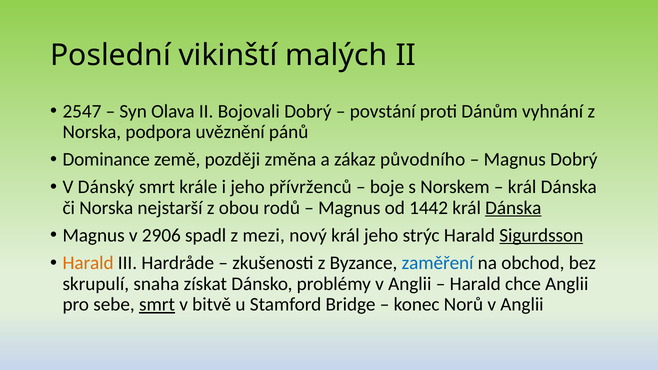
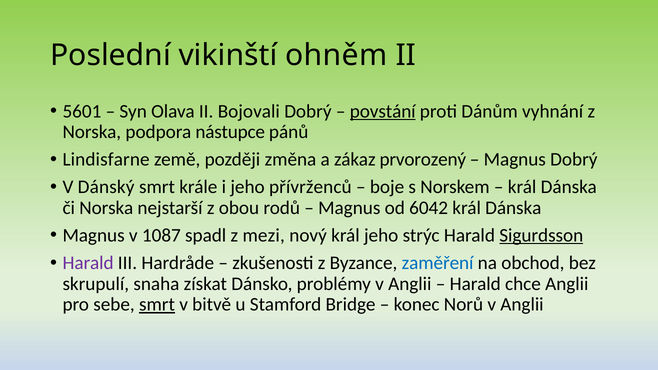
malých: malých -> ohněm (336, 55)
2547: 2547 -> 5601 (82, 111)
povstání underline: none -> present (383, 111)
uvěznění: uvěznění -> nástupce (230, 132)
Dominance: Dominance -> Lindisfarne (106, 160)
původního: původního -> prvorozený (423, 160)
1442: 1442 -> 6042 (429, 208)
Dánska underline: present -> none (513, 208)
2906: 2906 -> 1087 (161, 235)
Harald colour: orange -> purple (88, 263)
